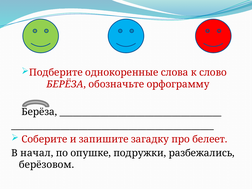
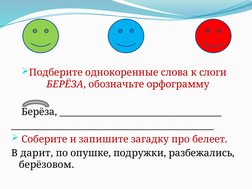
слово: слово -> слоги (213, 73)
начал: начал -> дарит (37, 153)
